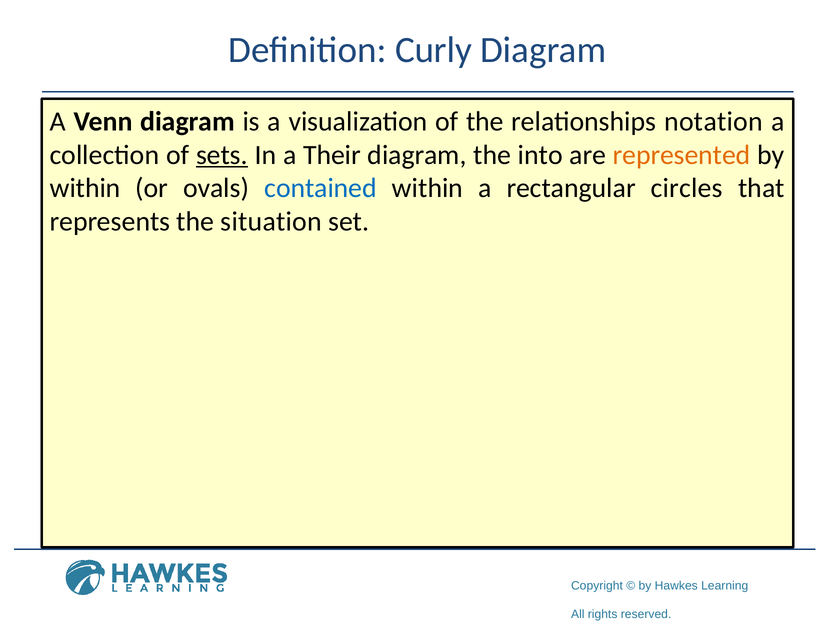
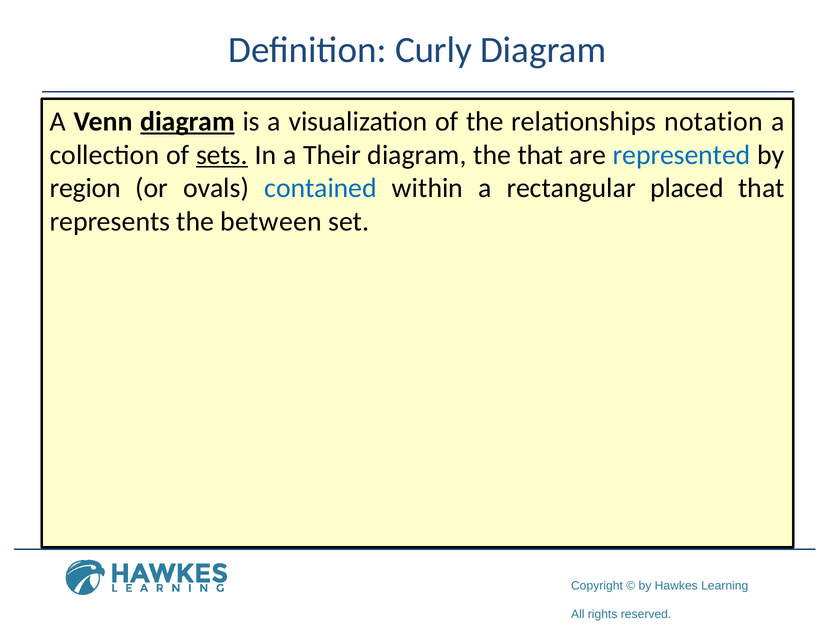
diagram underline: none -> present (188, 122)
the into: into -> that (540, 155)
represented colour: orange -> blue (682, 155)
within: within -> region (85, 188)
circles: circles -> placed (687, 188)
situation: situation -> between (271, 222)
